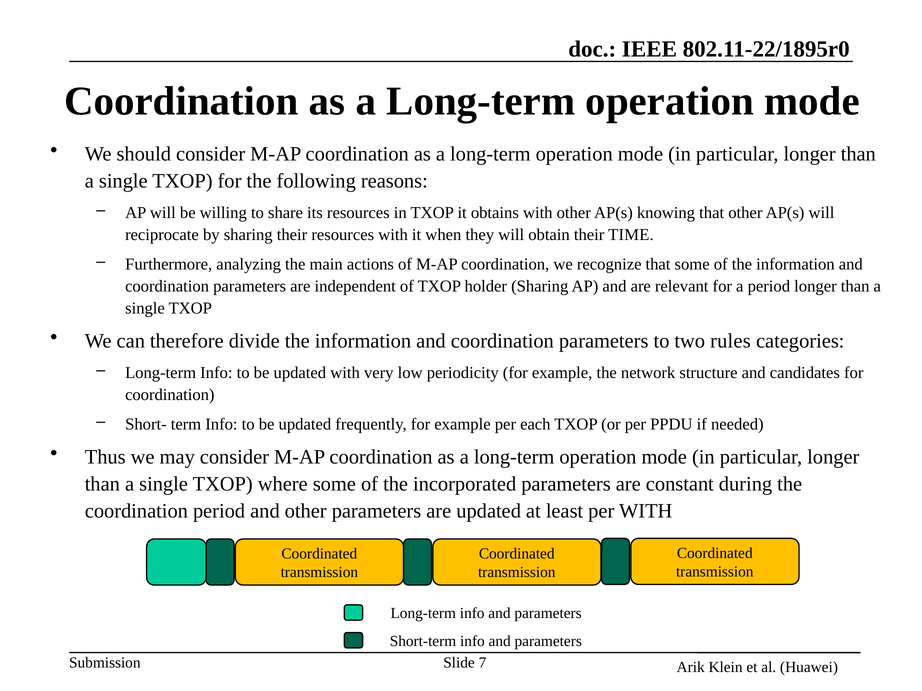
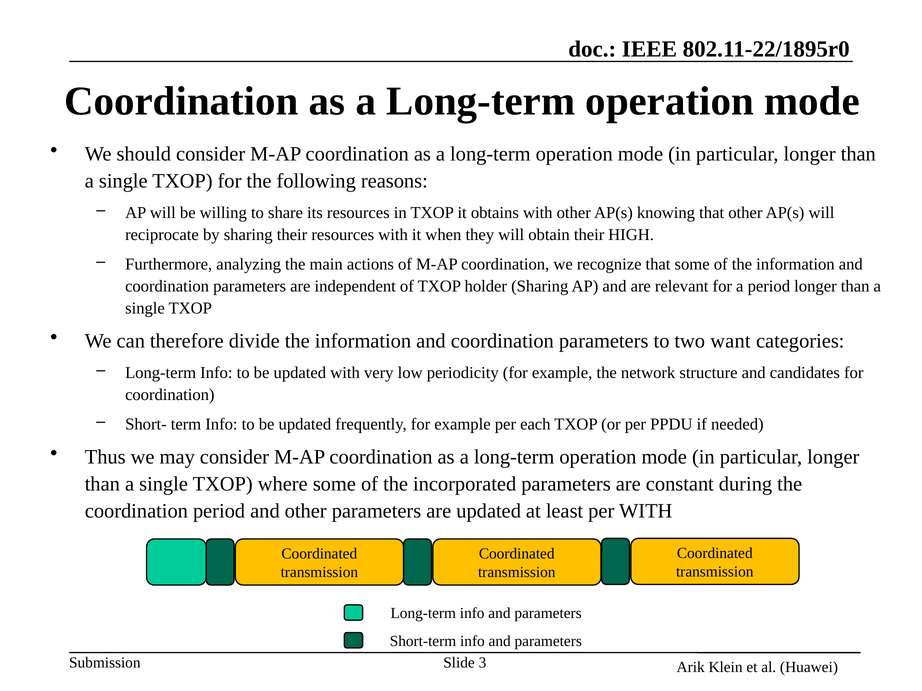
TIME: TIME -> HIGH (631, 235)
rules: rules -> want (730, 341)
7: 7 -> 3 (482, 663)
